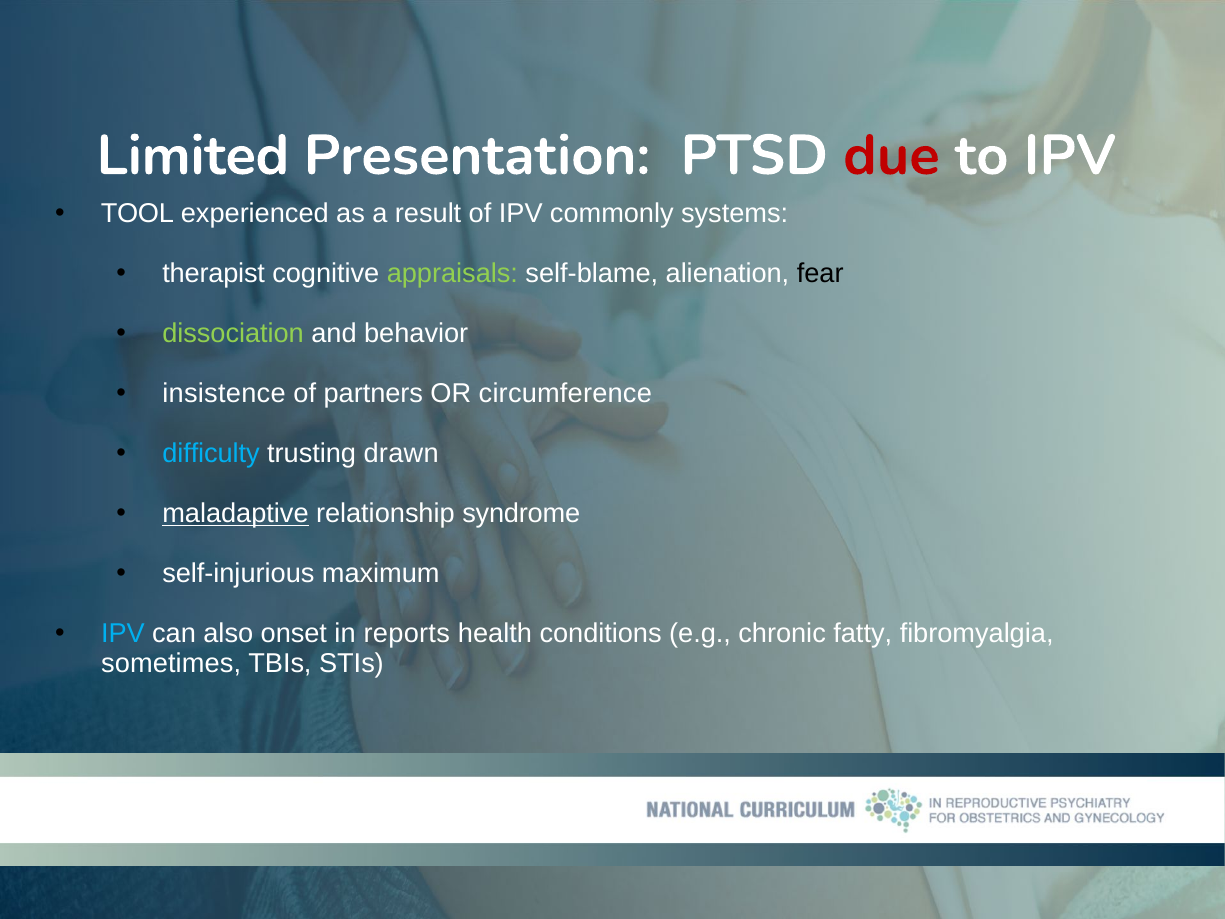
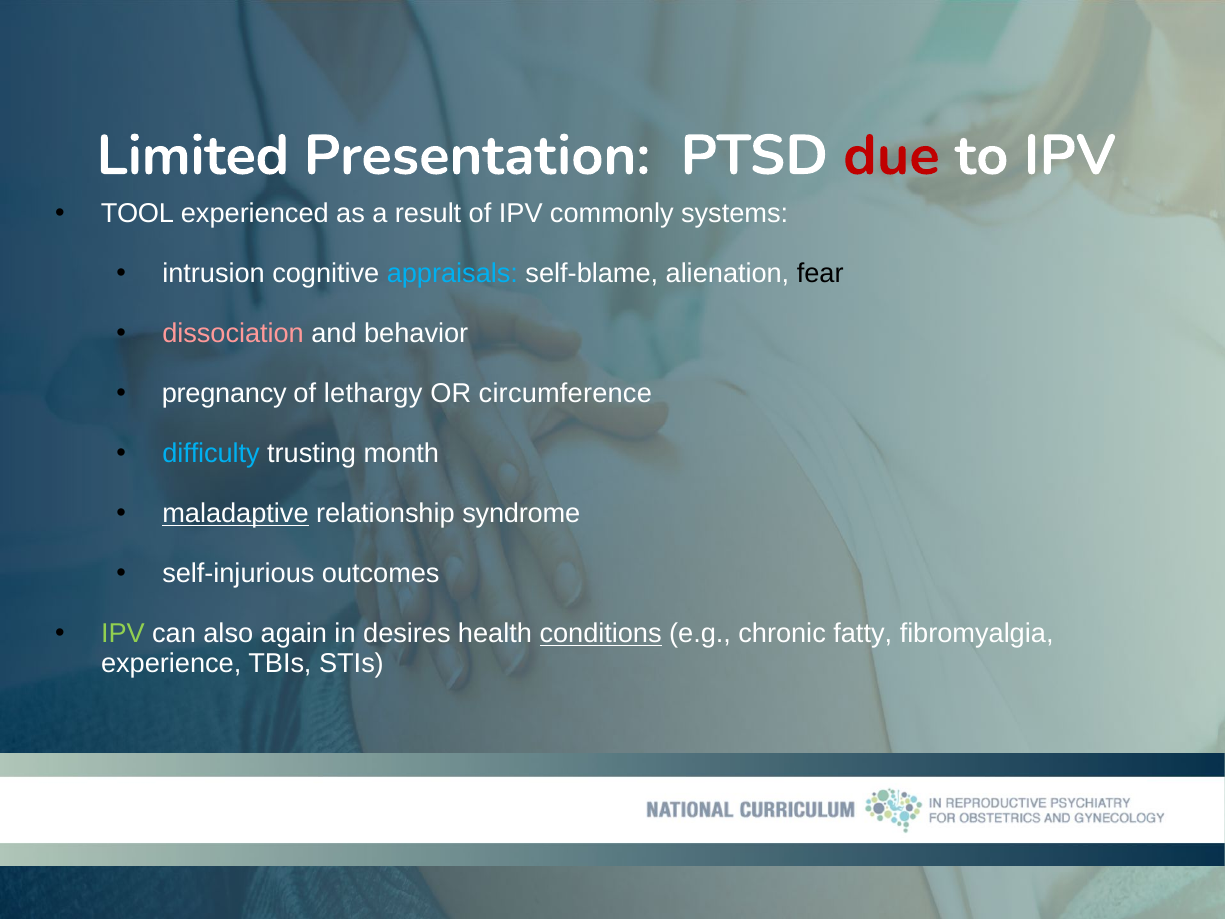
therapist: therapist -> intrusion (214, 274)
appraisals colour: light green -> light blue (452, 274)
dissociation colour: light green -> pink (233, 334)
insistence: insistence -> pregnancy (224, 394)
partners: partners -> lethargy (373, 394)
drawn: drawn -> month (401, 454)
maximum: maximum -> outcomes (381, 574)
IPV colour: light blue -> light green (123, 634)
onset: onset -> again (294, 634)
reports: reports -> desires (407, 634)
conditions underline: none -> present (601, 634)
sometimes: sometimes -> experience (171, 663)
